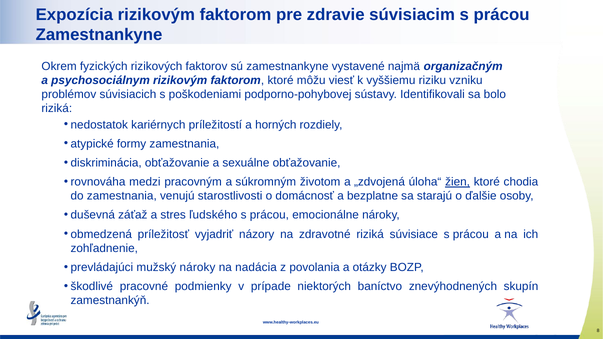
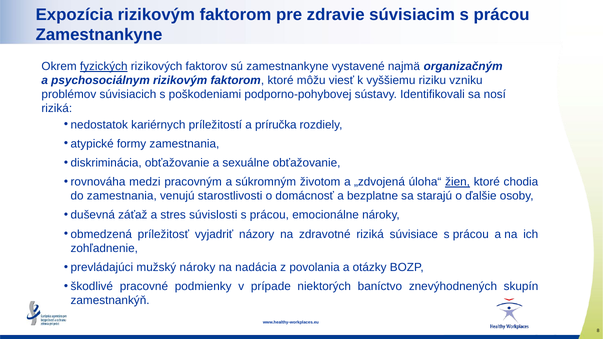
fyzických underline: none -> present (104, 66)
bolo: bolo -> nosí (495, 95)
horných: horných -> príručka (276, 125)
ľudského: ľudského -> súvislosti (213, 215)
